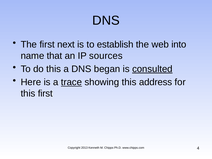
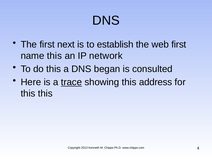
web into: into -> first (179, 44)
name that: that -> this (54, 56)
sources: sources -> network (106, 56)
consulted underline: present -> none (152, 69)
this first: first -> this (45, 93)
